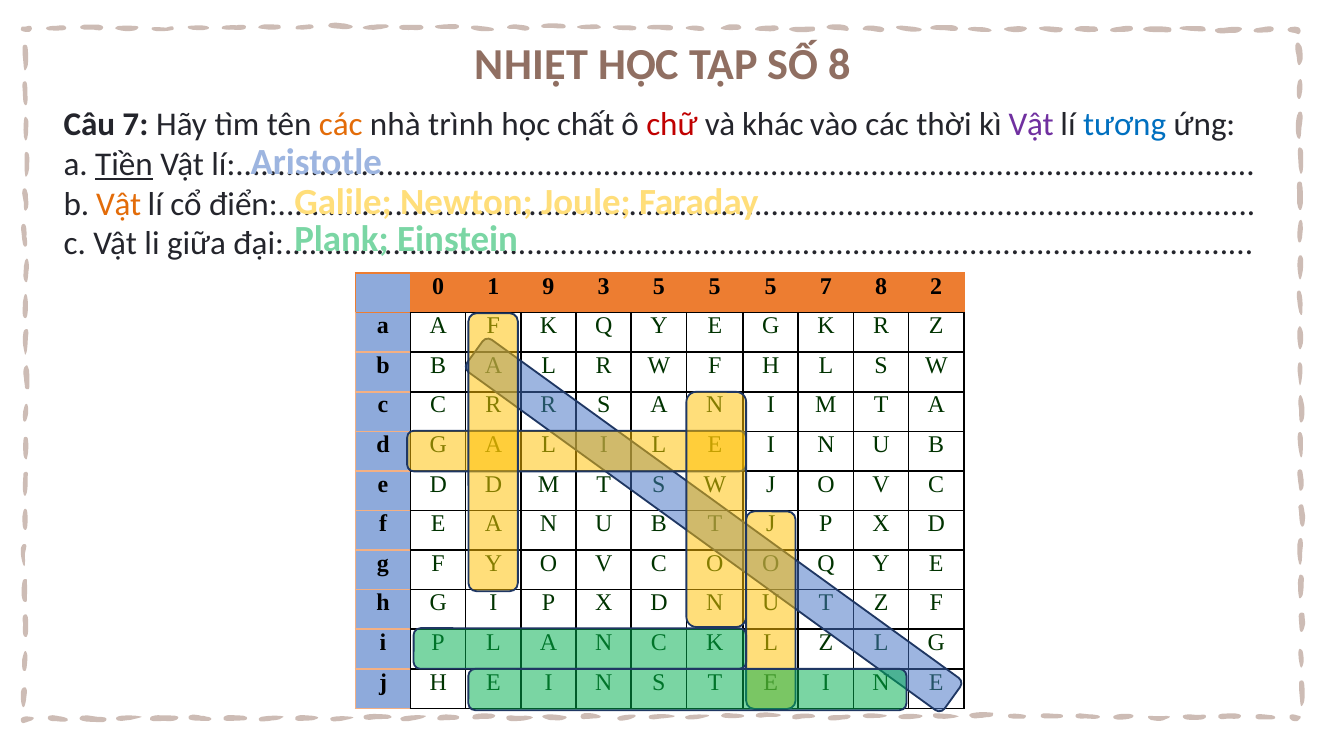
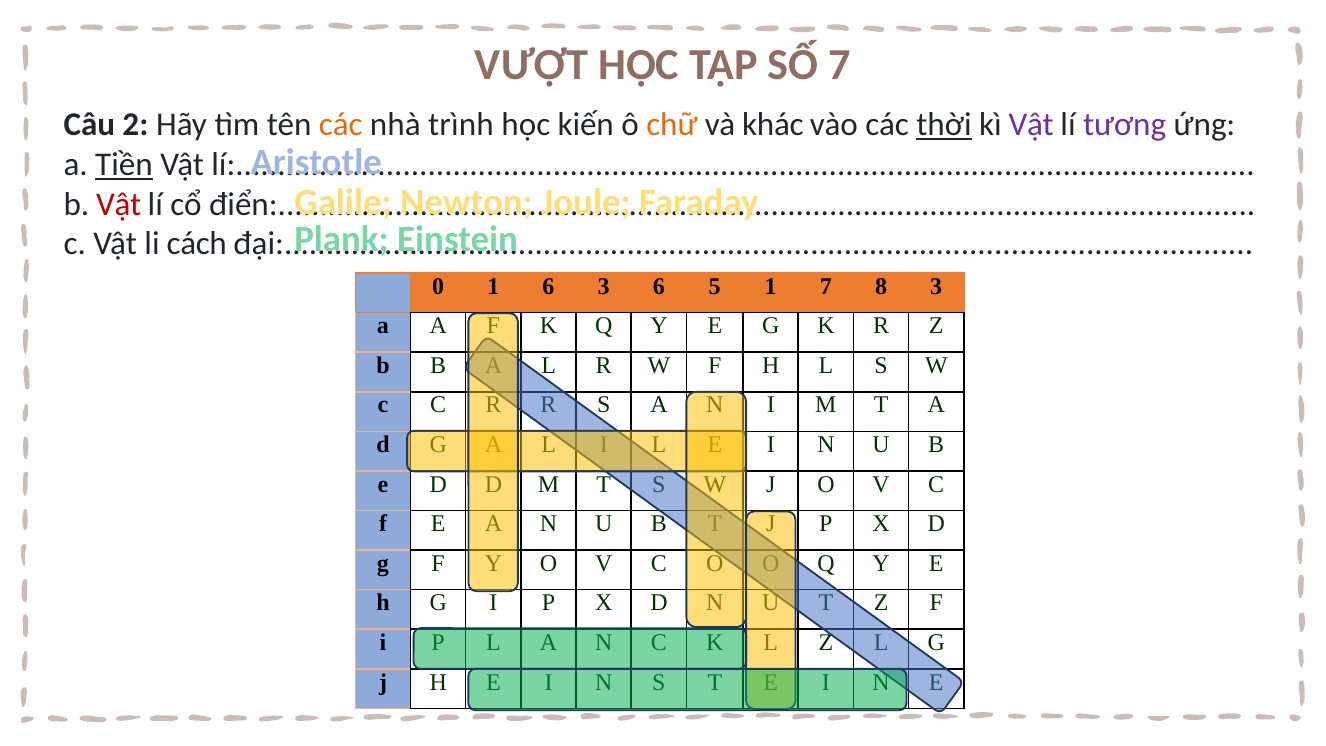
NHIỆT: NHIỆT -> VƯỢT (531, 65)
SỐ 8: 8 -> 7 (840, 65)
Câu 7: 7 -> 2 (135, 125)
chất: chất -> kiến (586, 125)
chữ colour: red -> orange (672, 125)
thời underline: none -> present (944, 125)
tương colour: blue -> purple (1125, 125)
Vật colour: orange -> red (119, 204)
giữa: giữa -> cách (197, 244)
1 9: 9 -> 6 (548, 286)
3 5: 5 -> 6 (659, 286)
5: 5 -> 1 (771, 286)
8 2: 2 -> 3 (936, 286)
